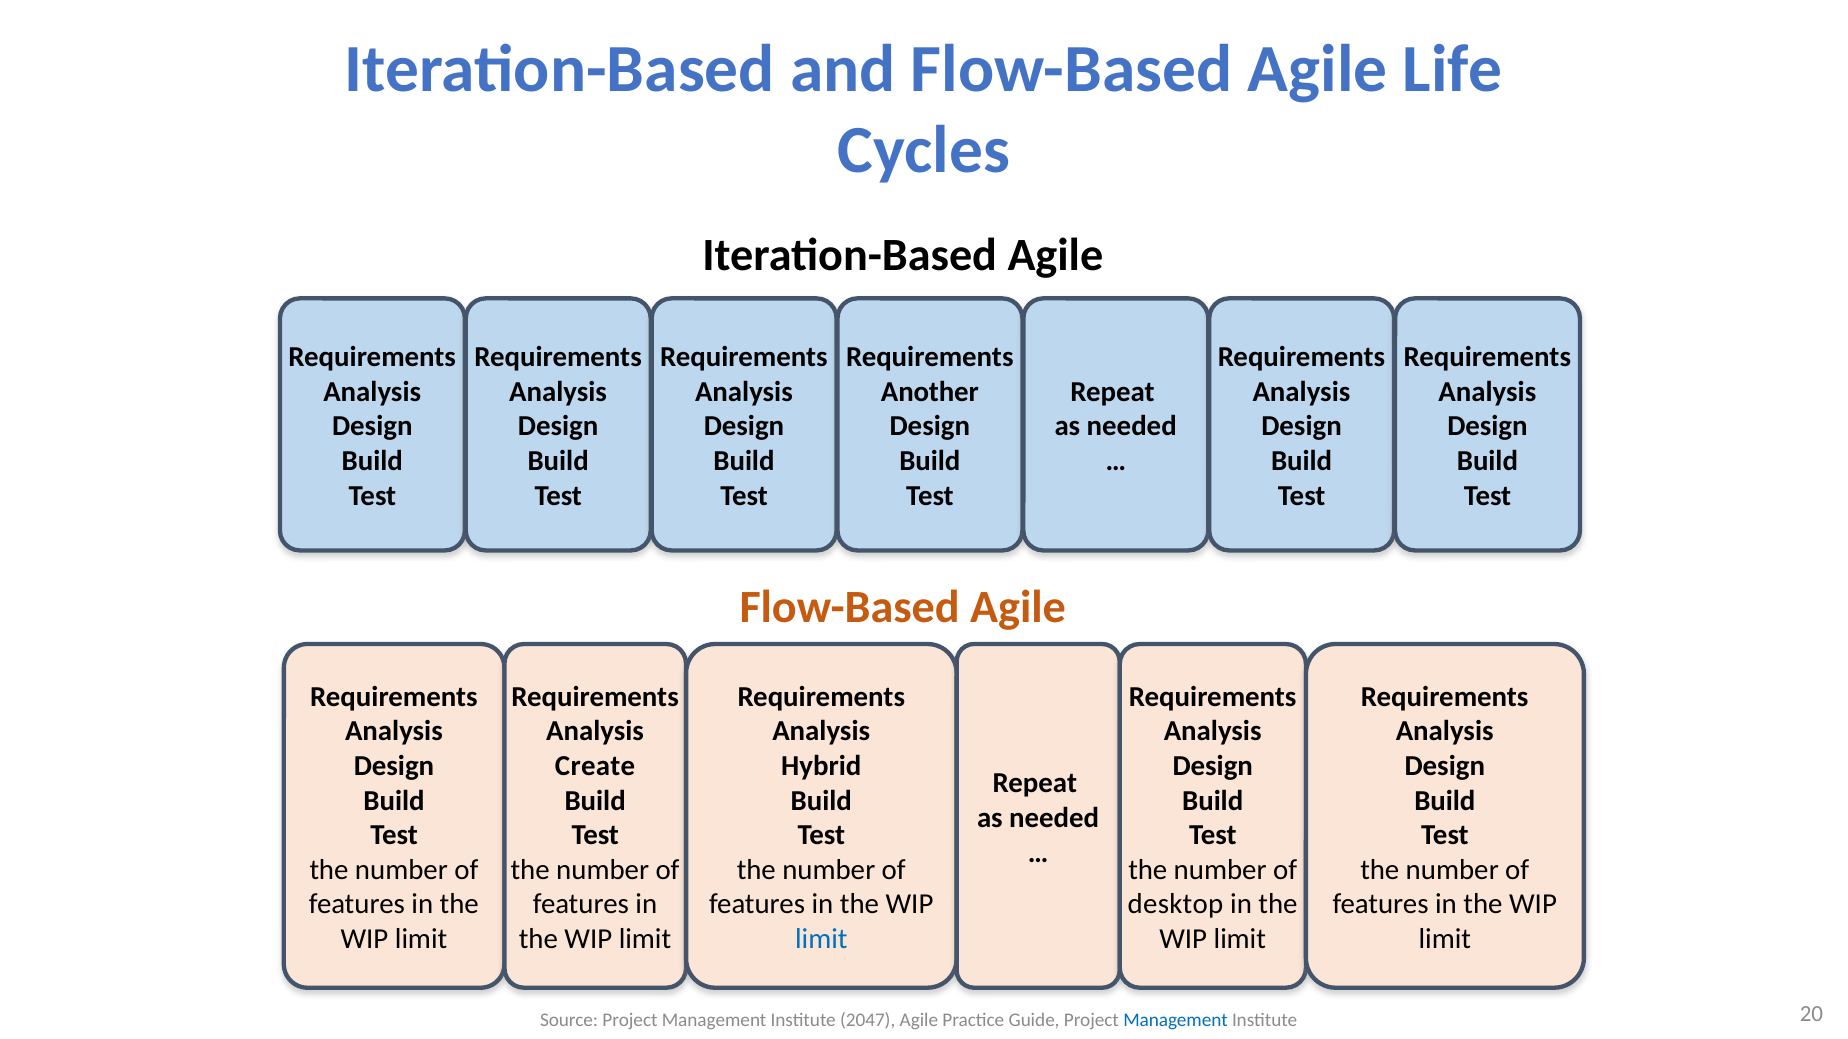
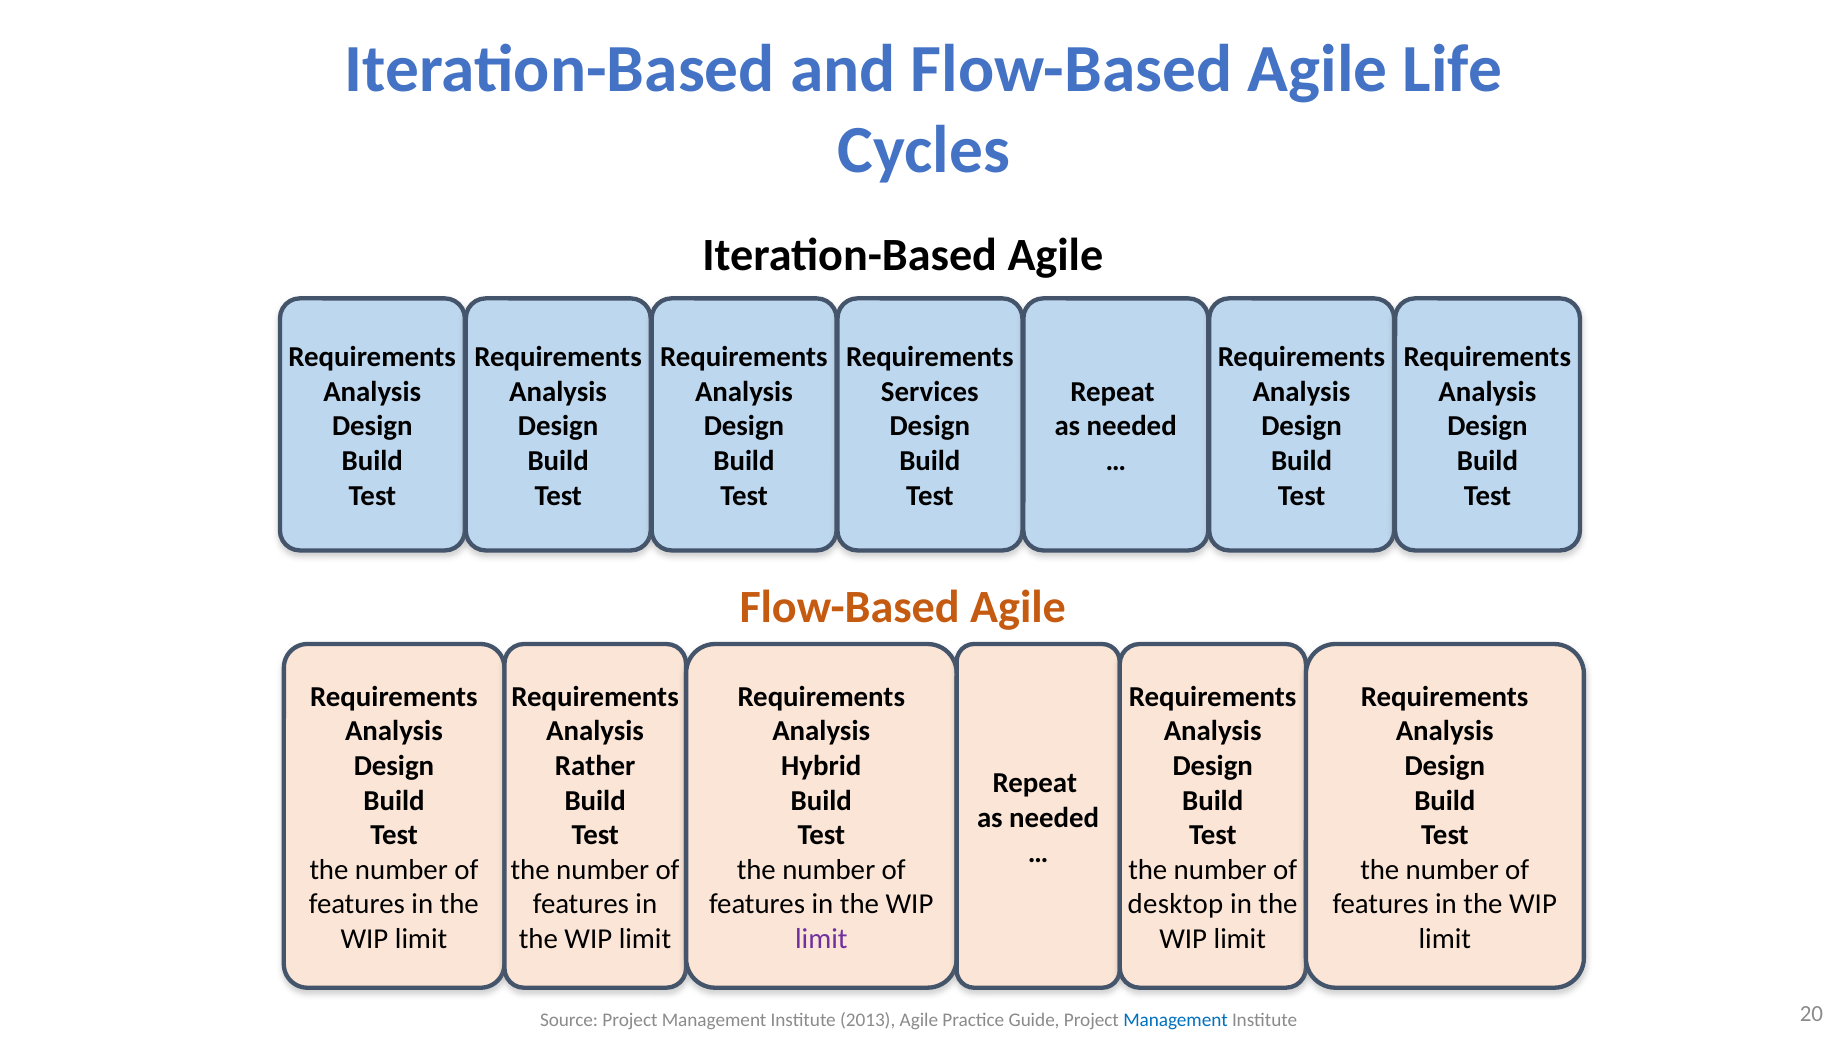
Another: Another -> Services (930, 392)
Create: Create -> Rather (595, 766)
limit colour: blue -> purple (821, 939)
2047: 2047 -> 2013 (868, 1021)
